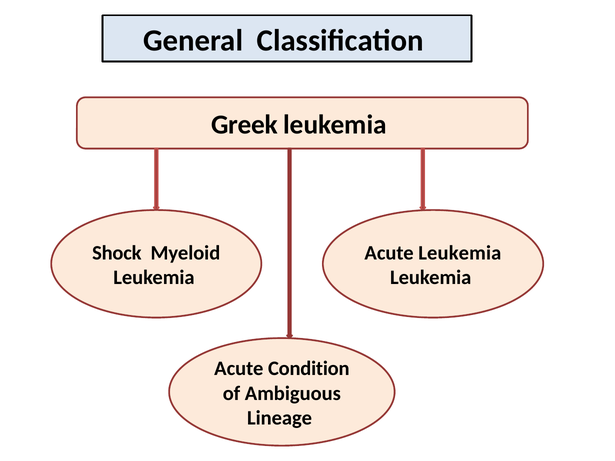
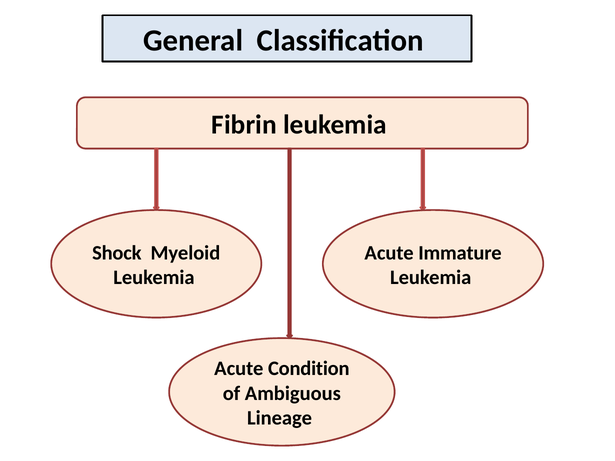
Greek: Greek -> Fibrin (244, 125)
Acute Leukemia: Leukemia -> Immature (460, 253)
